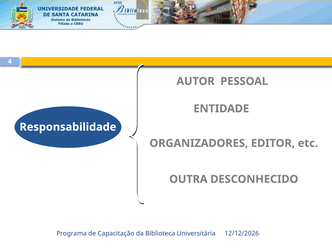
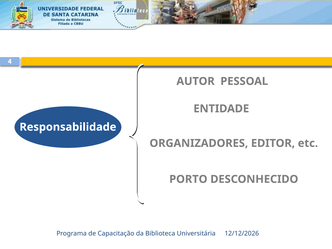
OUTRA: OUTRA -> PORTO (188, 179)
